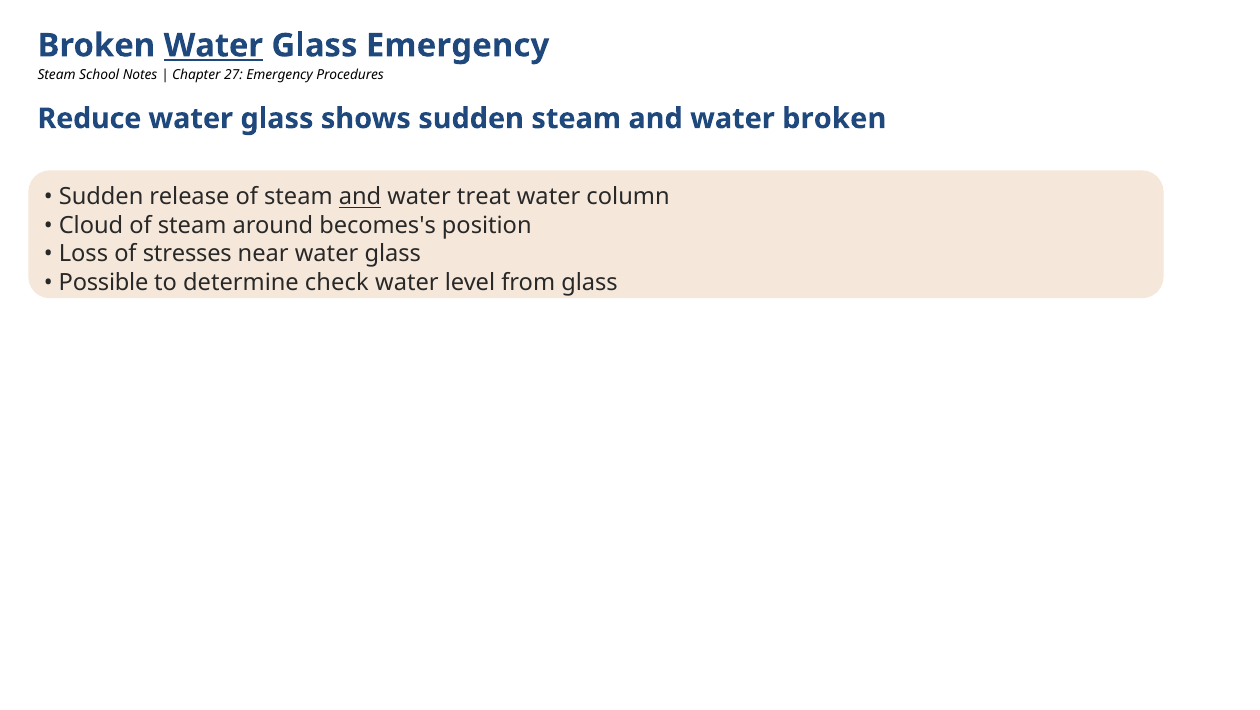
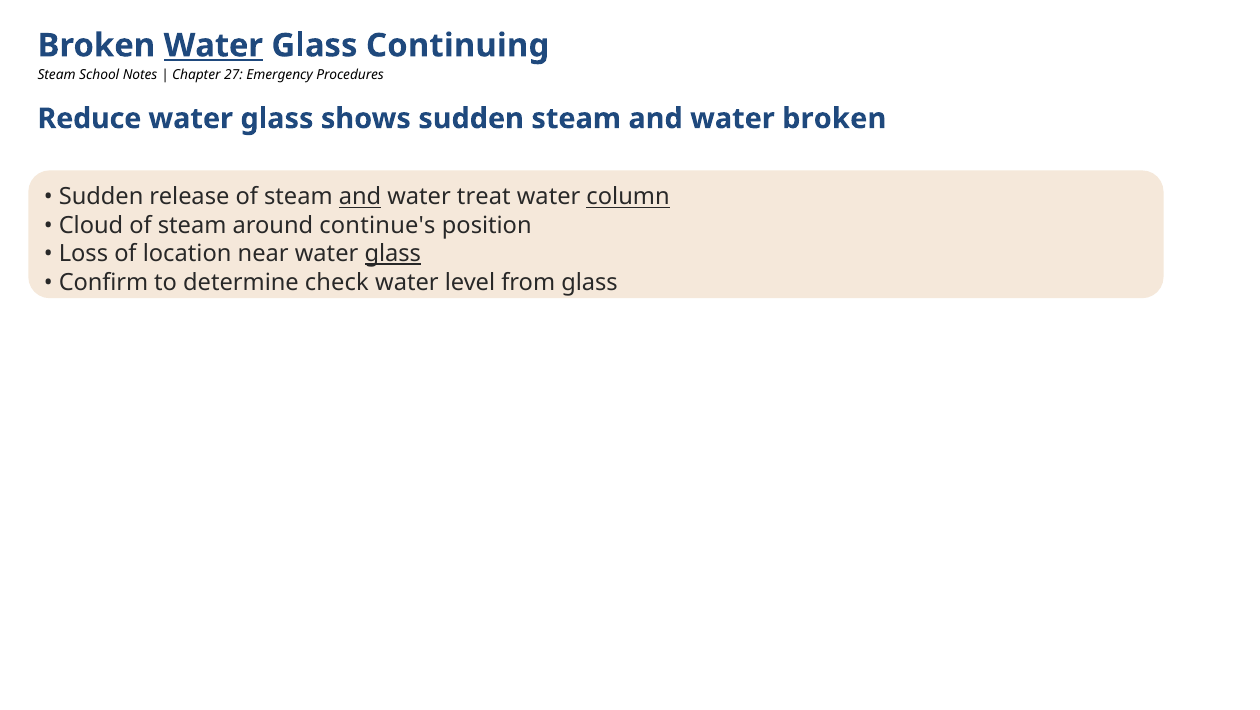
Glass Emergency: Emergency -> Continuing (458, 46)
column underline: none -> present (628, 197)
becomes's: becomes's -> continue's (377, 225)
stresses: stresses -> location (187, 254)
glass underline: none -> present (393, 254)
Possible: Possible -> Confirm (104, 282)
